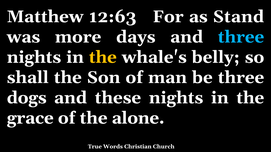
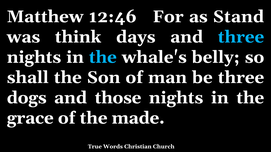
12:63: 12:63 -> 12:46 (113, 17)
more: more -> think (78, 37)
the colour: yellow -> light blue (103, 57)
these: these -> those (118, 98)
alone: alone -> made (138, 118)
